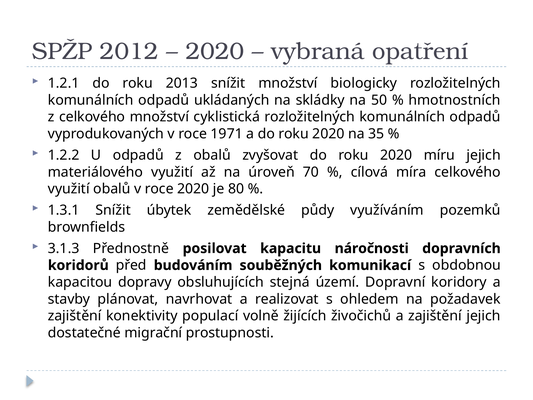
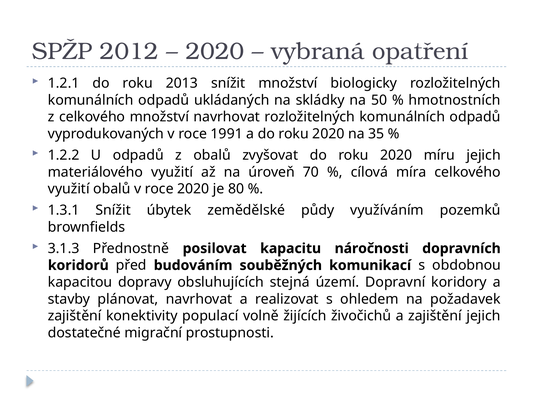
množství cyklistická: cyklistická -> navrhovat (227, 117)
1971: 1971 -> 1991 (227, 134)
